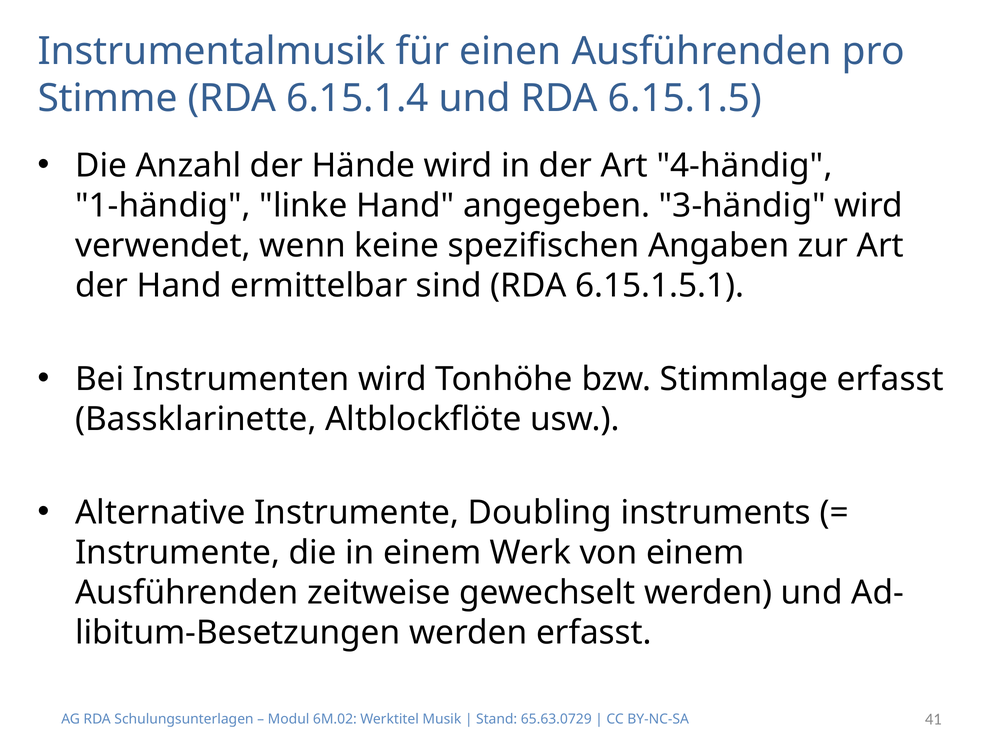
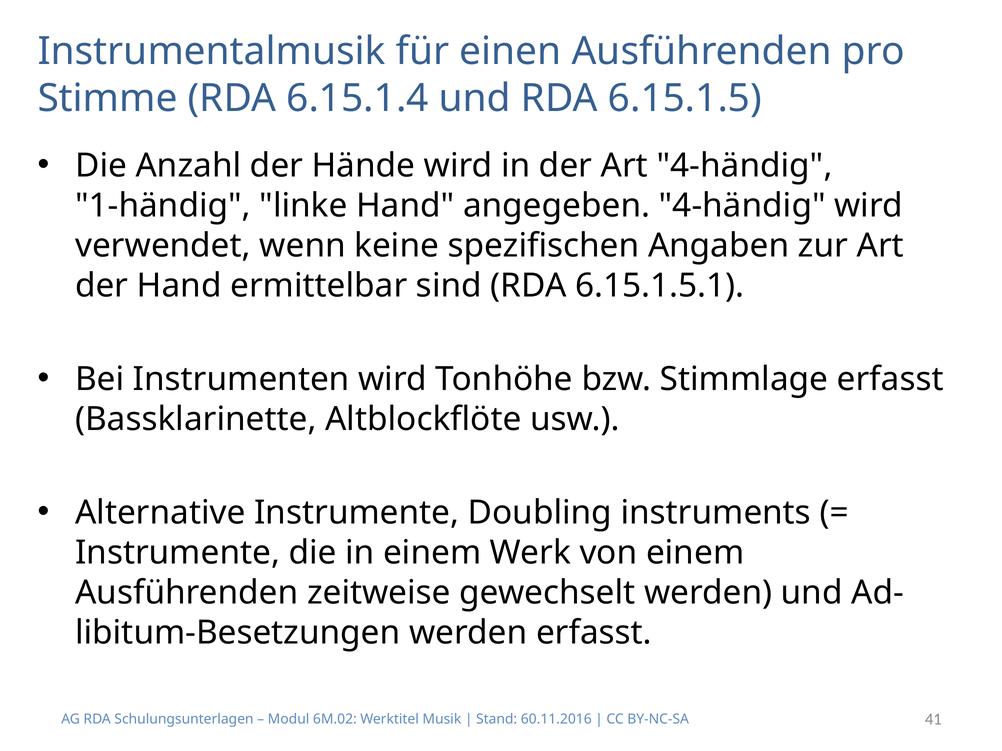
angegeben 3-händig: 3-händig -> 4-händig (742, 206)
65.63.0729: 65.63.0729 -> 60.11.2016 (556, 720)
